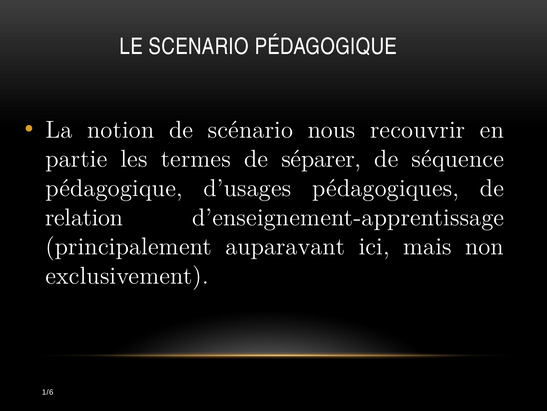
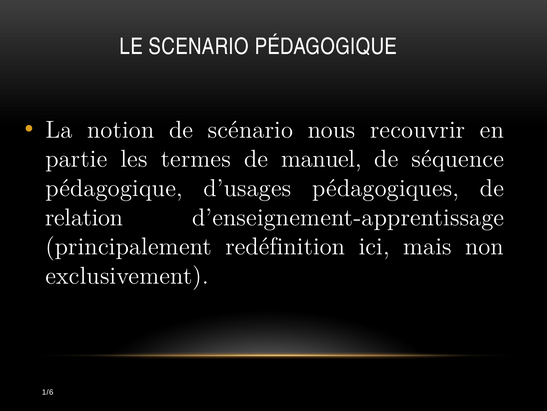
séparer: séparer -> manuel (321, 159)
auparavant: auparavant -> redéfinition (285, 246)
